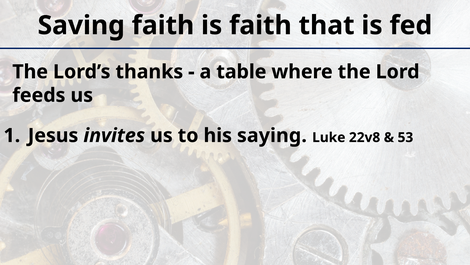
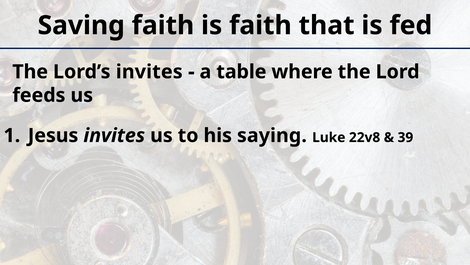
Lord’s thanks: thanks -> invites (149, 72)
53: 53 -> 39 (405, 137)
